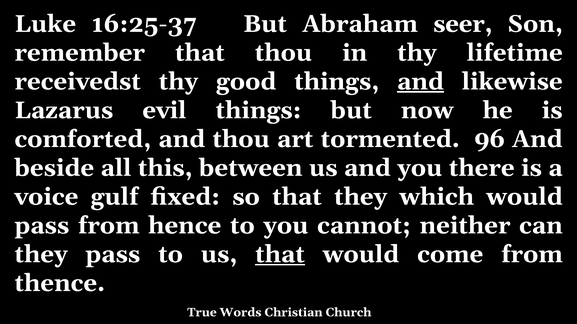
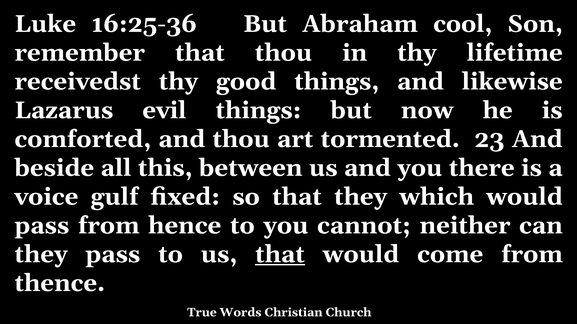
16:25-37: 16:25-37 -> 16:25-36 (144, 24)
seer: seer -> cool (463, 24)
and underline: present -> none (420, 82)
96: 96 -> 23 (489, 139)
